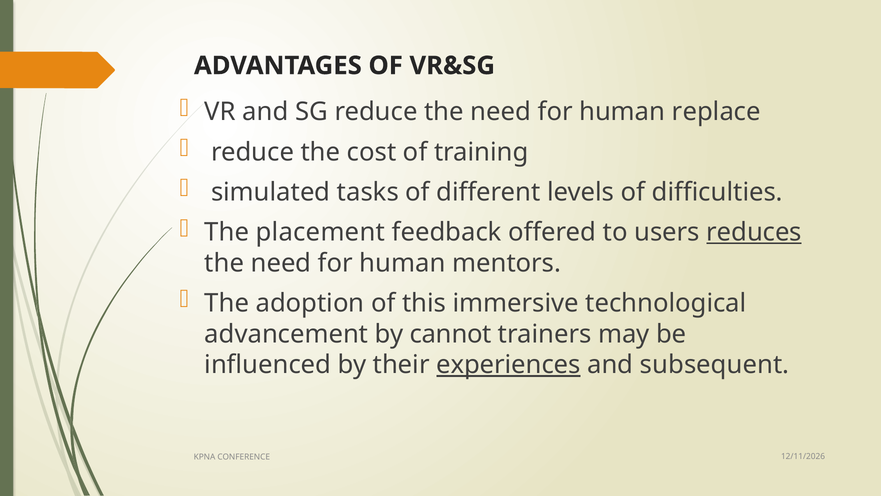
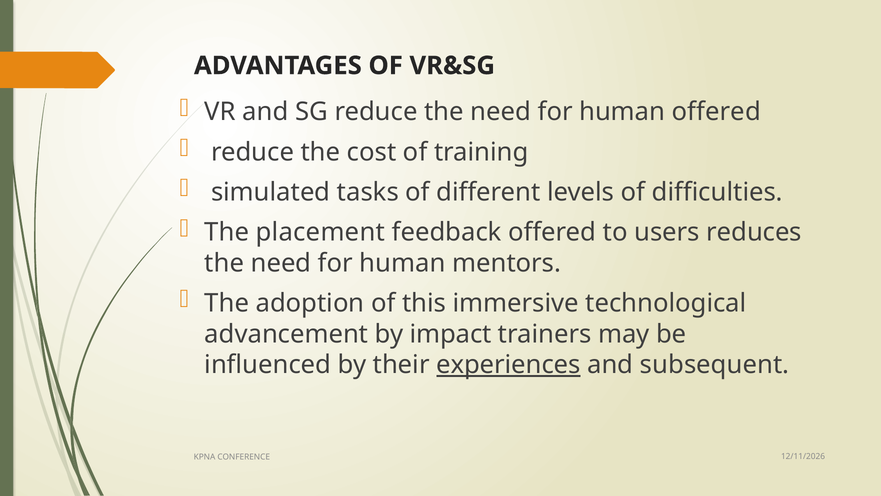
human replace: replace -> offered (716, 112)
reduces underline: present -> none (754, 232)
cannot: cannot -> impact (451, 334)
